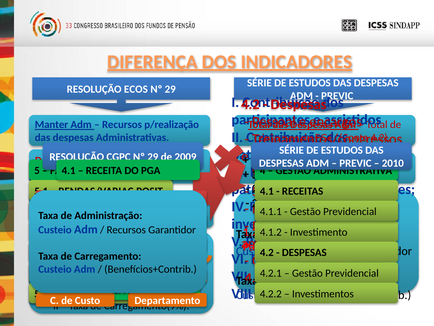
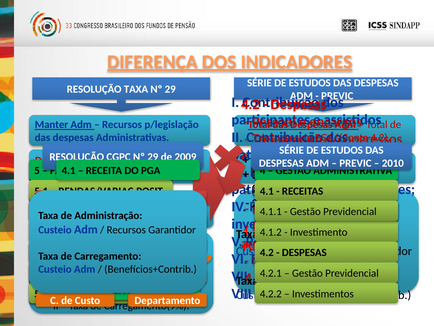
RESOLUÇÃO ECOS: ECOS -> TAXA (136, 89)
p/realização: p/realização -> p/legislação (172, 125)
